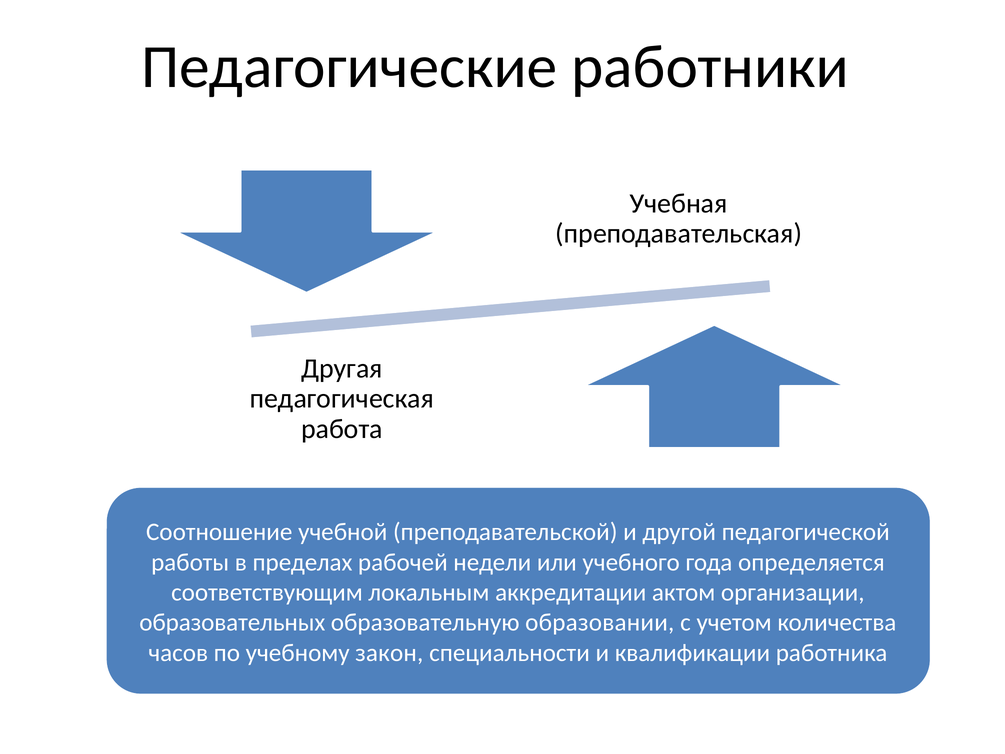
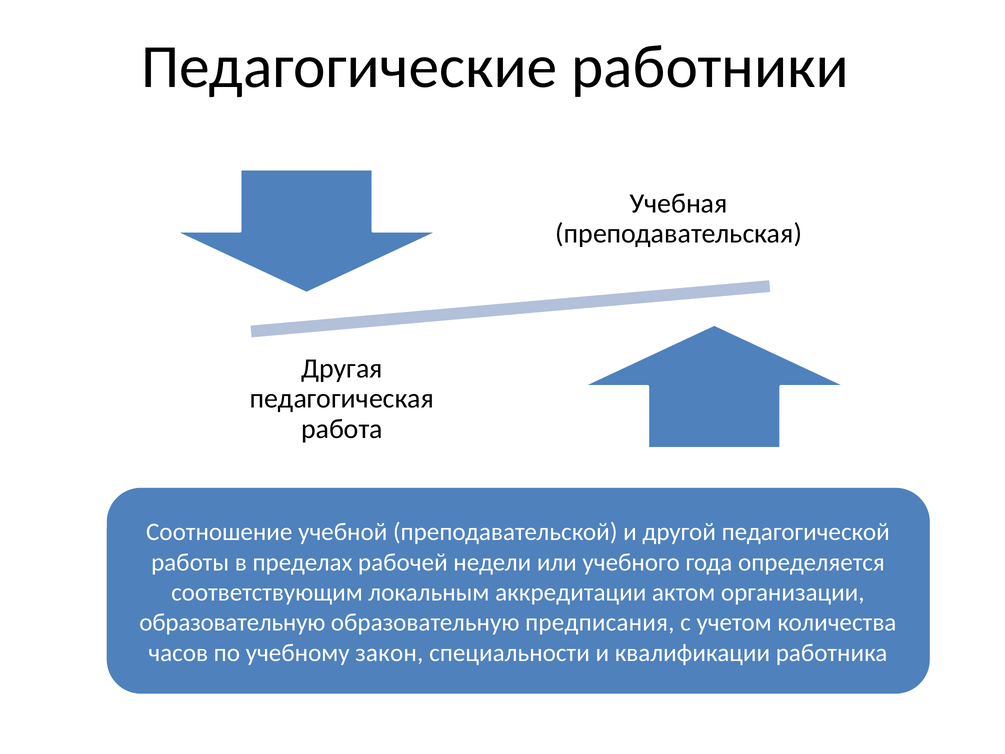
образовательных: образовательных -> образовательную (232, 622)
образовании: образовании -> предписания (600, 622)
